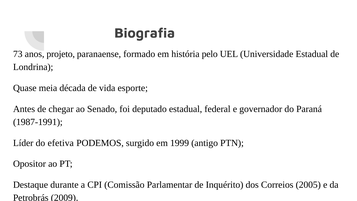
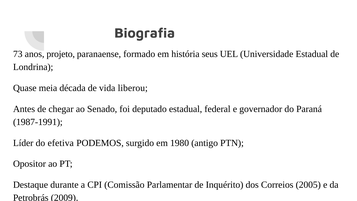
pelo: pelo -> seus (210, 54)
esporte: esporte -> liberou (133, 88)
1999: 1999 -> 1980 (180, 143)
